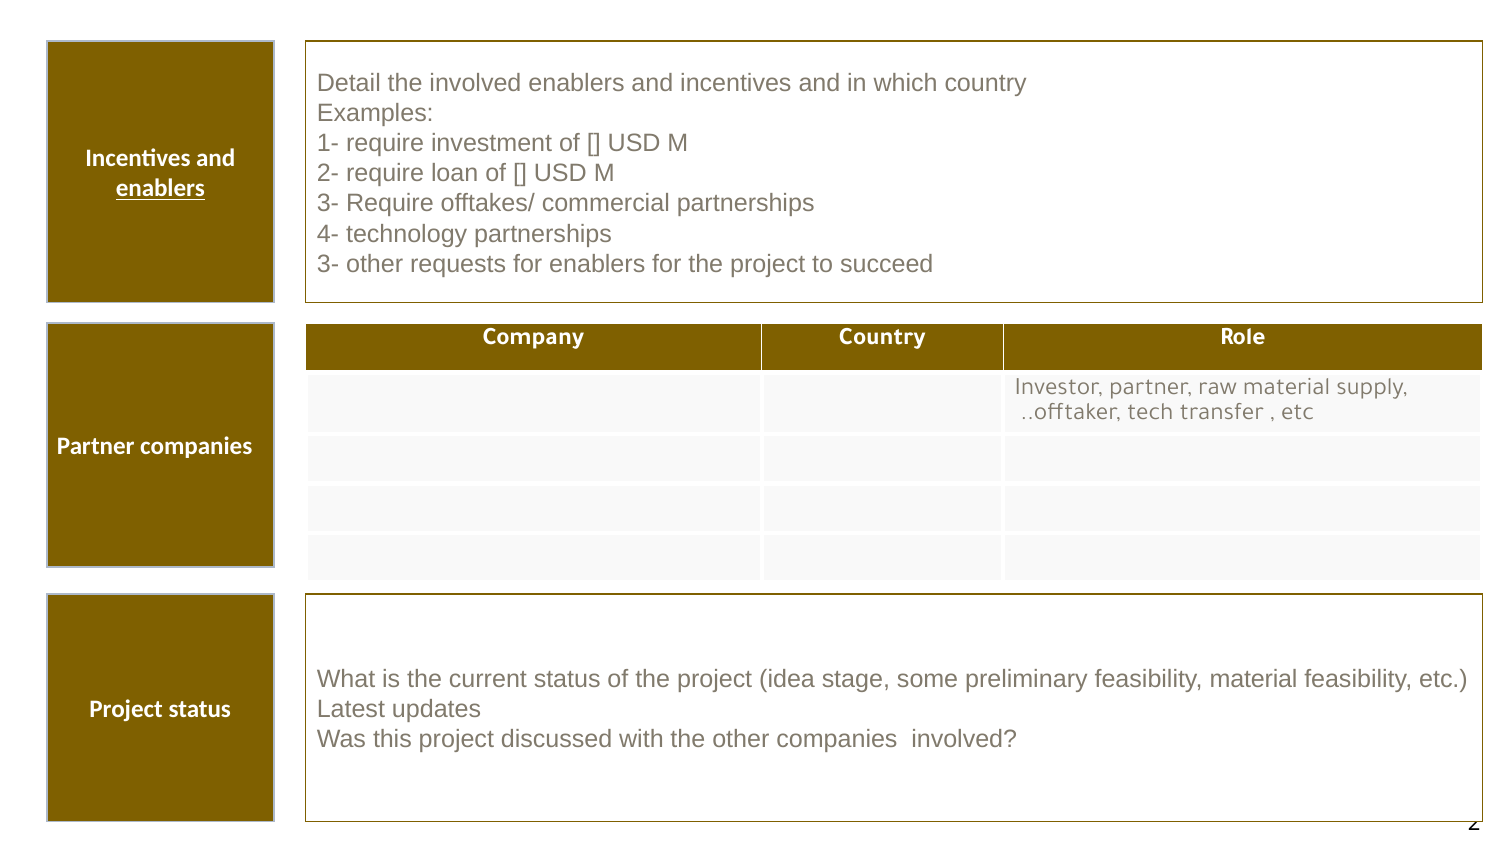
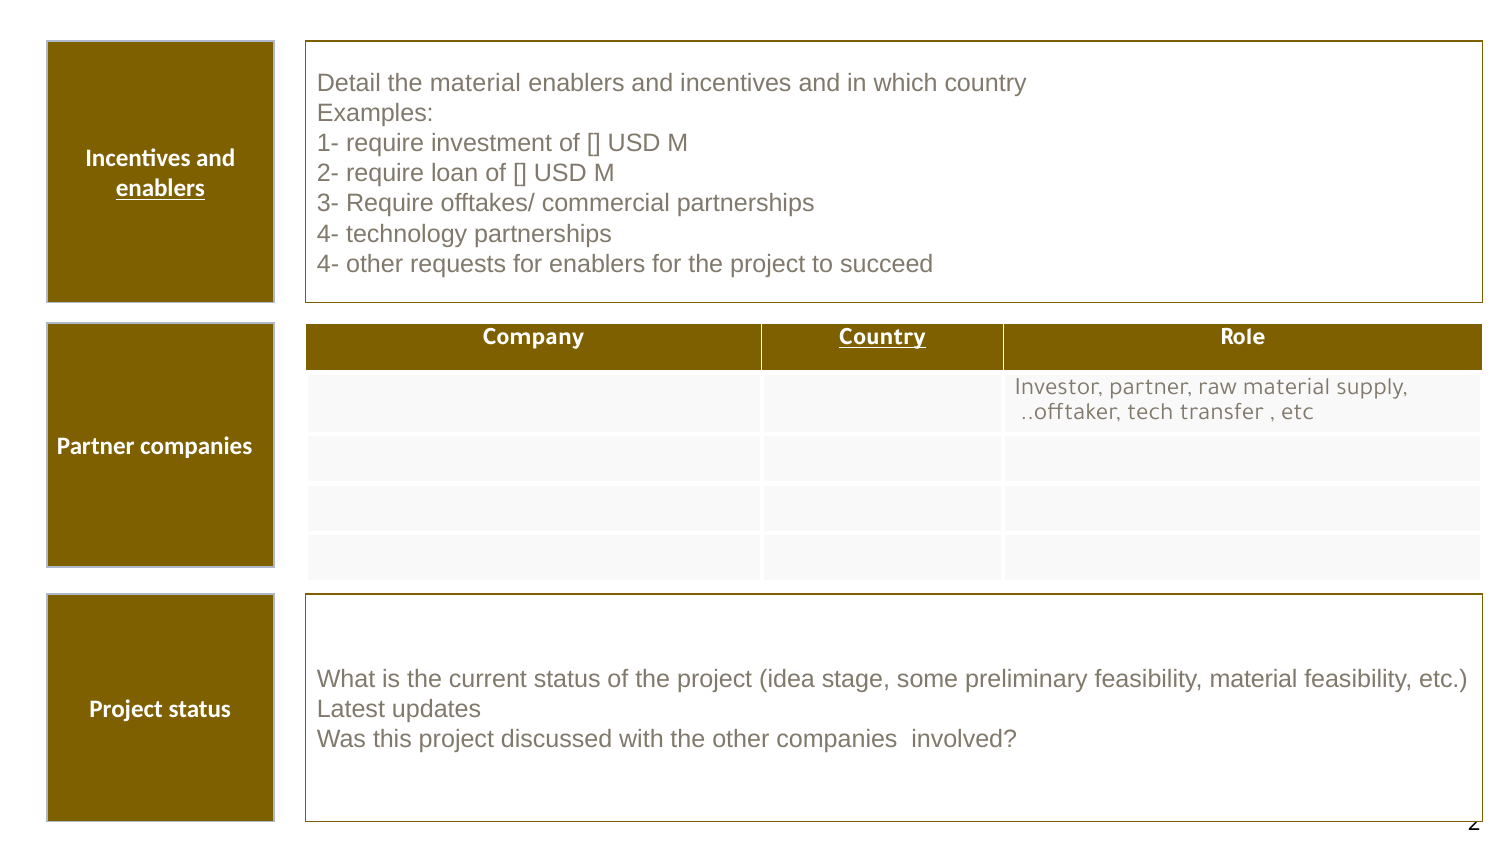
the involved: involved -> material (475, 83)
3-: 3- -> 4- (328, 264)
Country underline: none -> present (882, 337)
